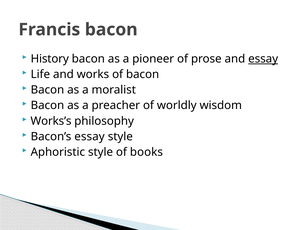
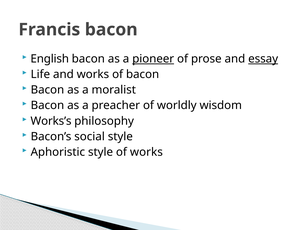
History: History -> English (50, 59)
pioneer underline: none -> present (153, 59)
Bacon’s essay: essay -> social (90, 137)
of books: books -> works (146, 152)
